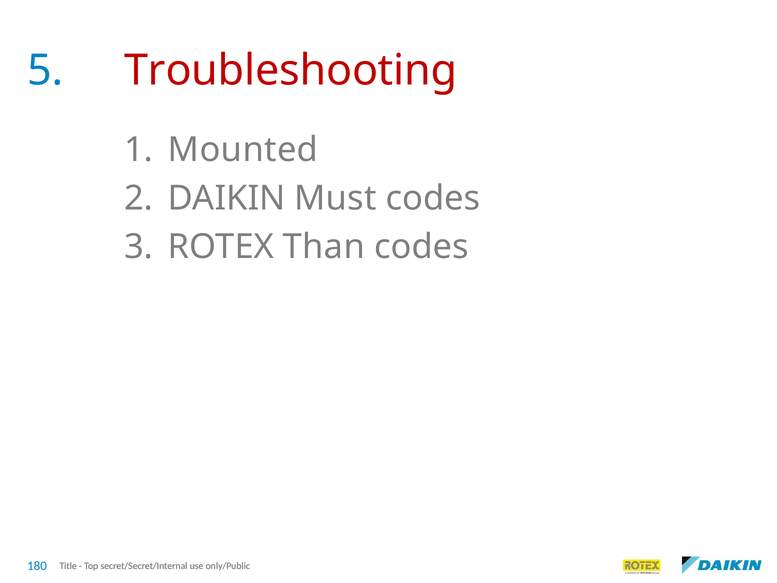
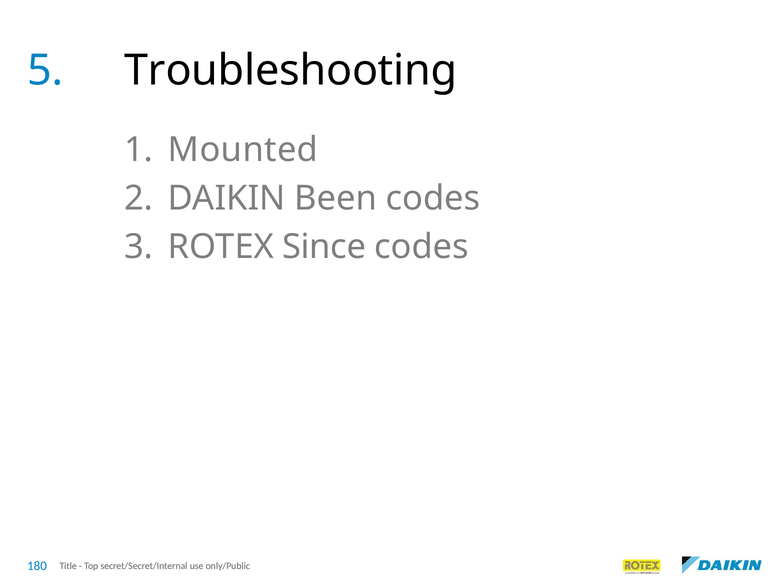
Troubleshooting colour: red -> black (291, 70)
Must: Must -> Been (336, 198)
Than: Than -> Since (324, 247)
